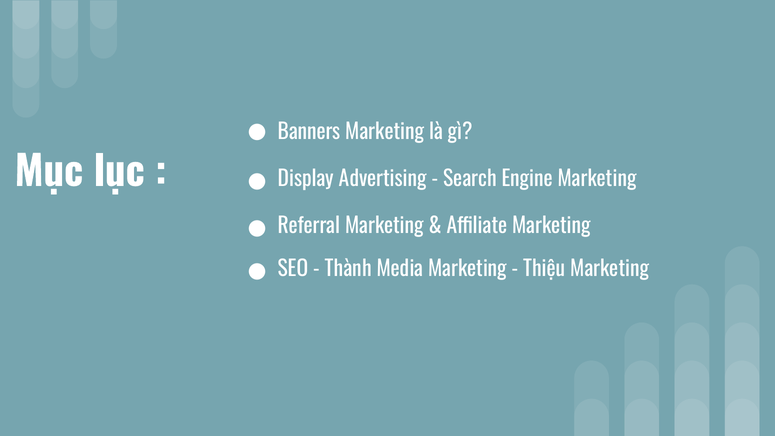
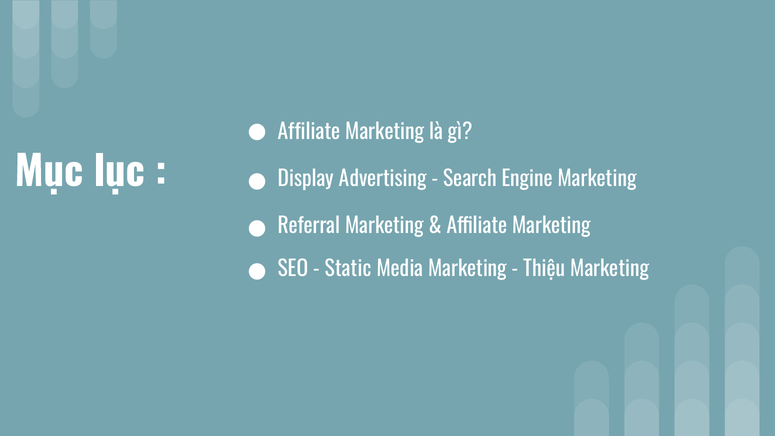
Banners: Banners -> Affiliate (309, 132)
Thành: Thành -> Static (348, 269)
